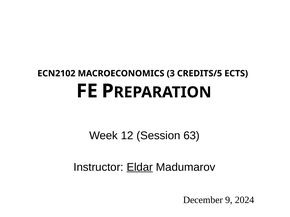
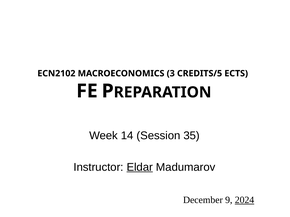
12: 12 -> 14 (127, 136)
63: 63 -> 35 (192, 136)
2024 underline: none -> present (244, 200)
